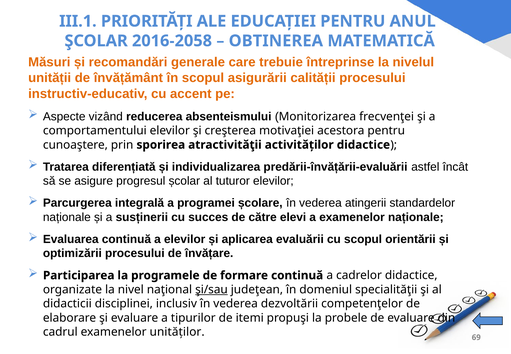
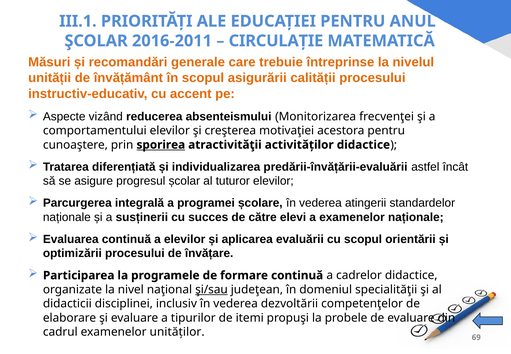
2016-2058: 2016-2058 -> 2016-2011 (172, 41)
OBTINEREA: OBTINEREA -> CIRCULAȚIE (276, 41)
sporirea underline: none -> present (161, 145)
